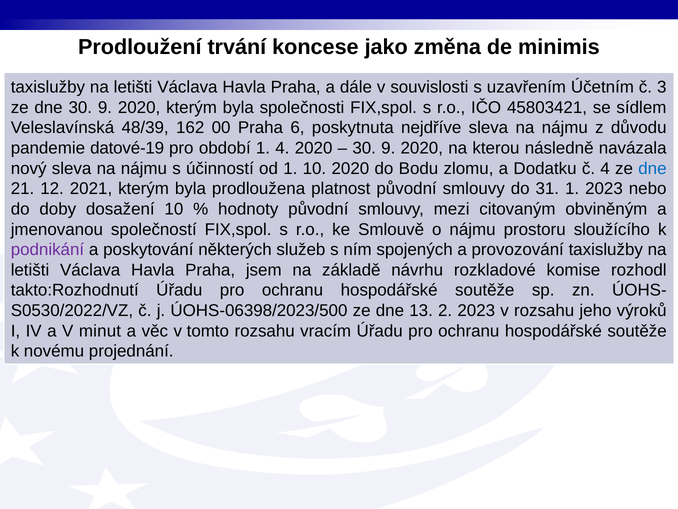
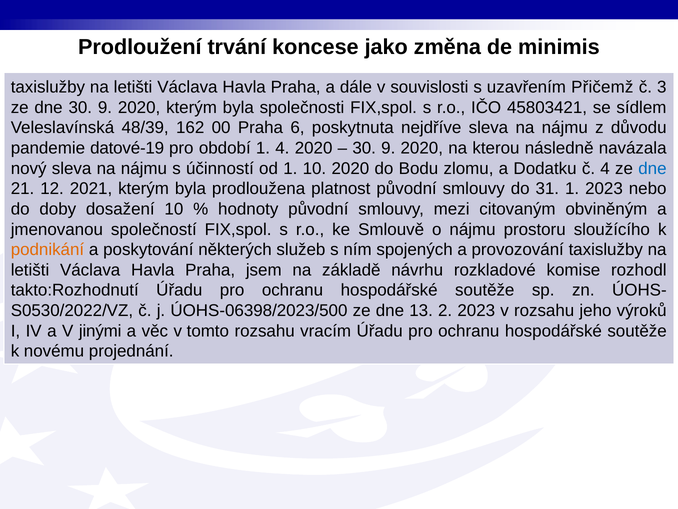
Účetním: Účetním -> Přičemž (602, 87)
podnikání colour: purple -> orange (47, 249)
minut: minut -> jinými (100, 331)
